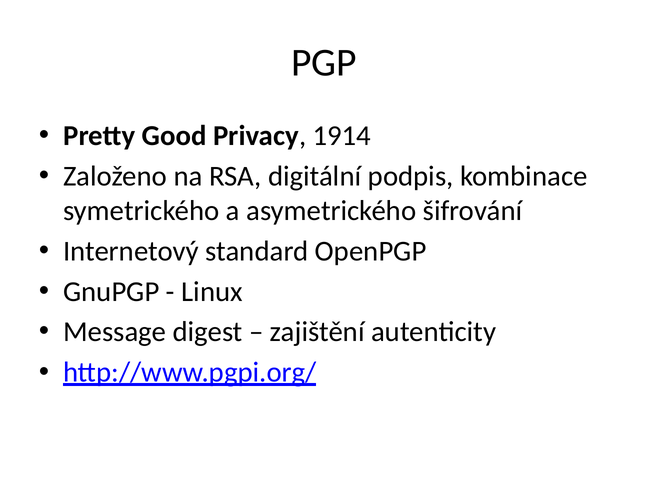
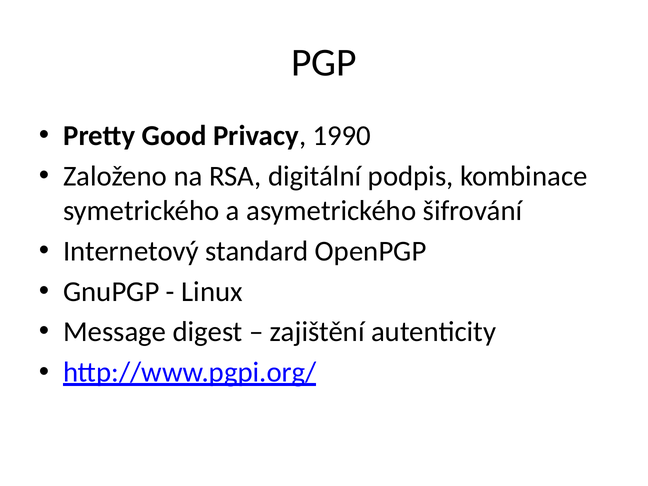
1914: 1914 -> 1990 (342, 136)
